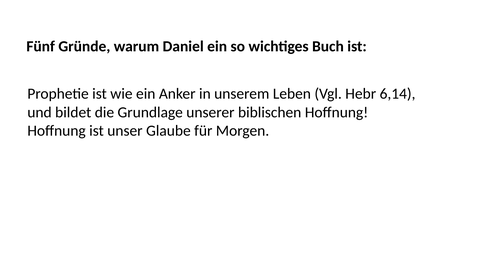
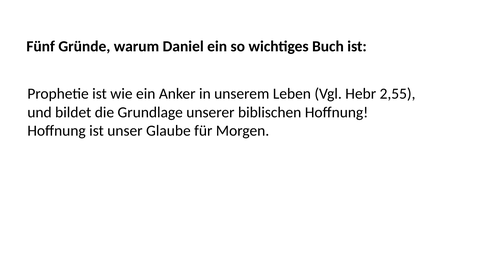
6,14: 6,14 -> 2,55 (398, 94)
